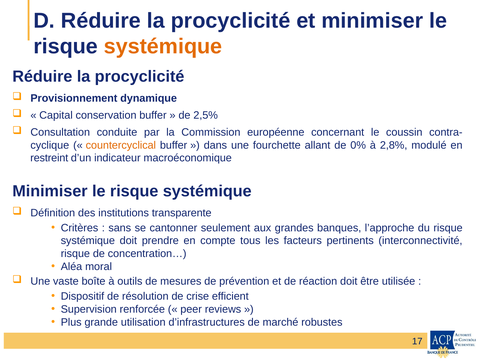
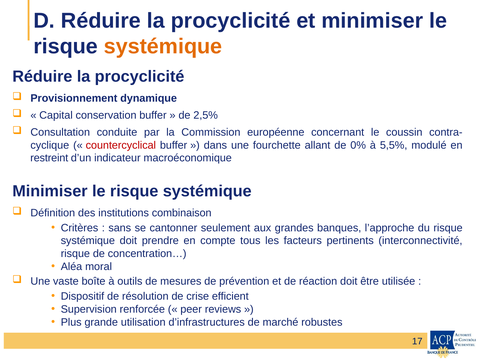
countercyclical colour: orange -> red (121, 145)
2,8%: 2,8% -> 5,5% (394, 145)
transparente: transparente -> combinaison (182, 213)
